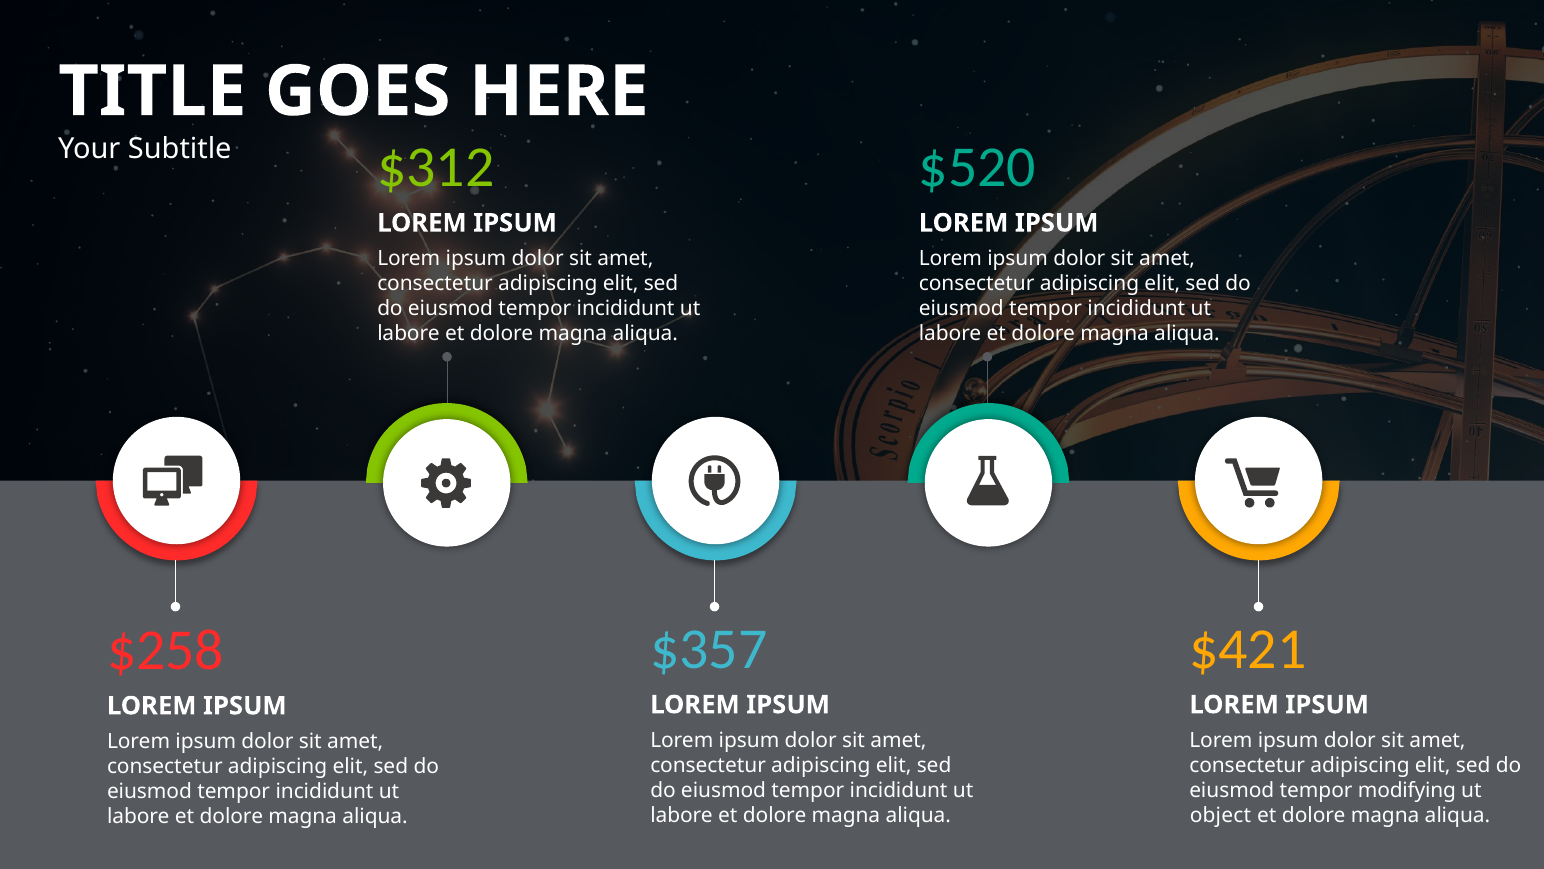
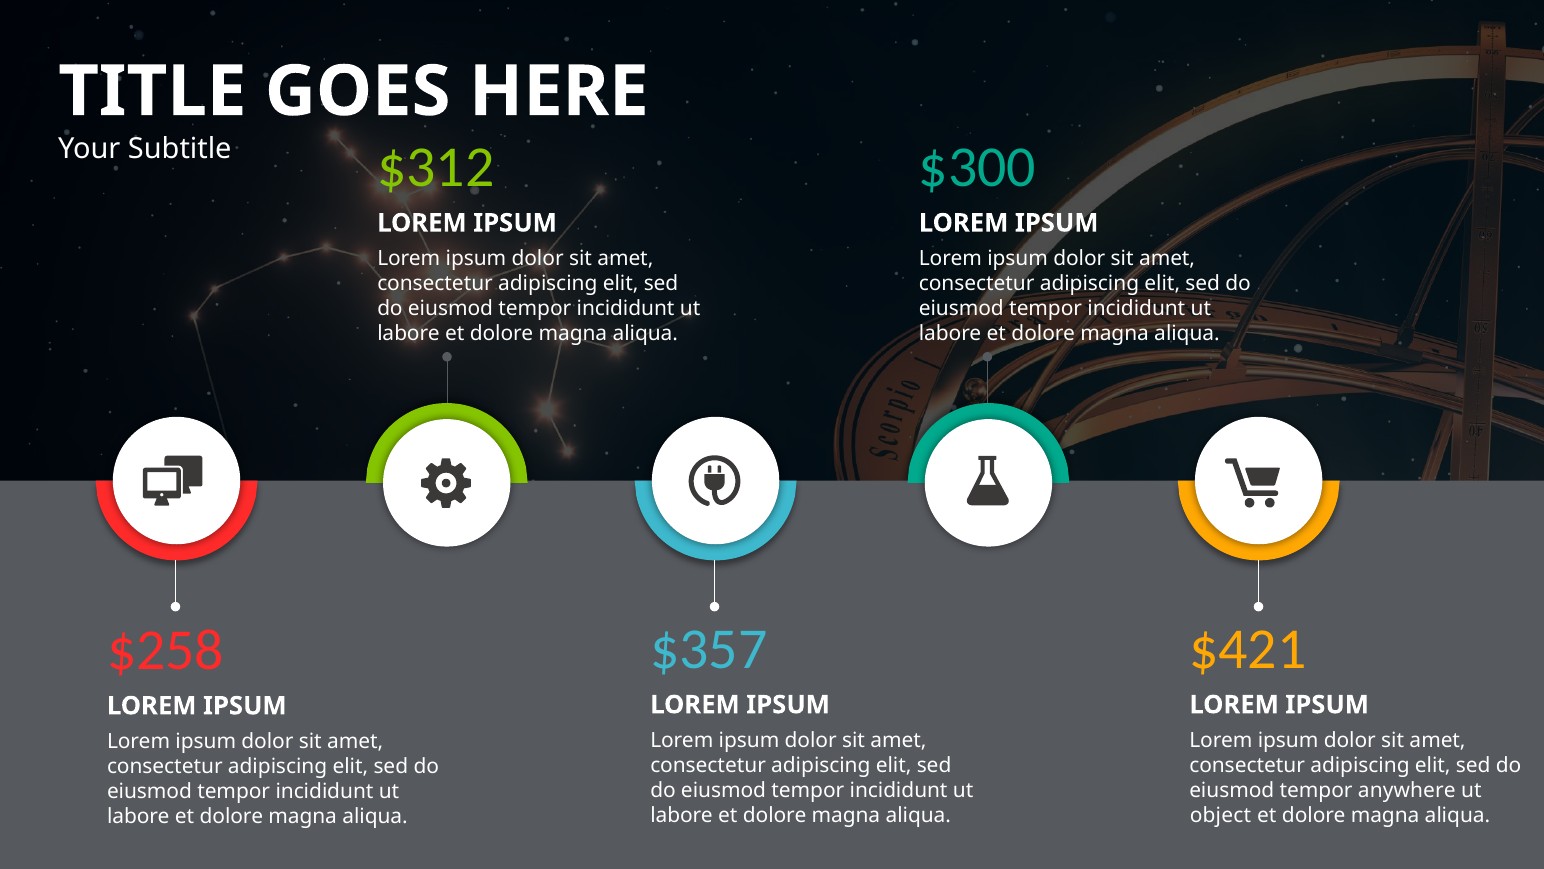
$520: $520 -> $300 (978, 167)
modifying: modifying -> anywhere (1407, 790)
